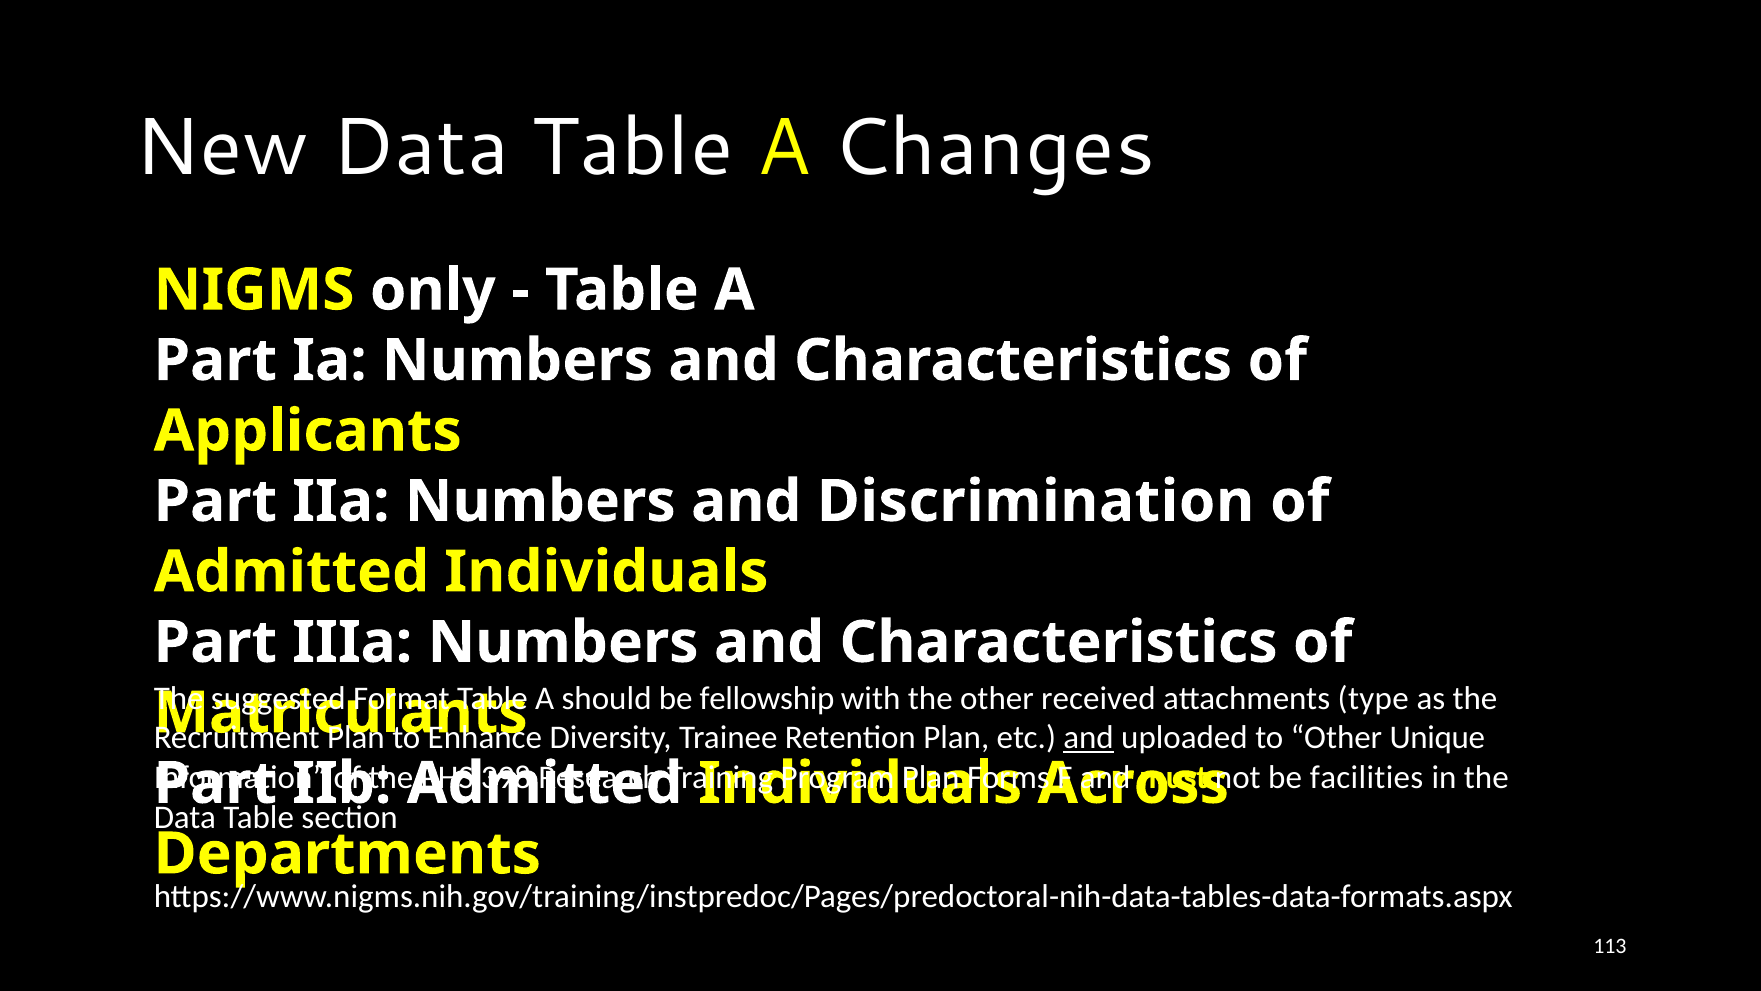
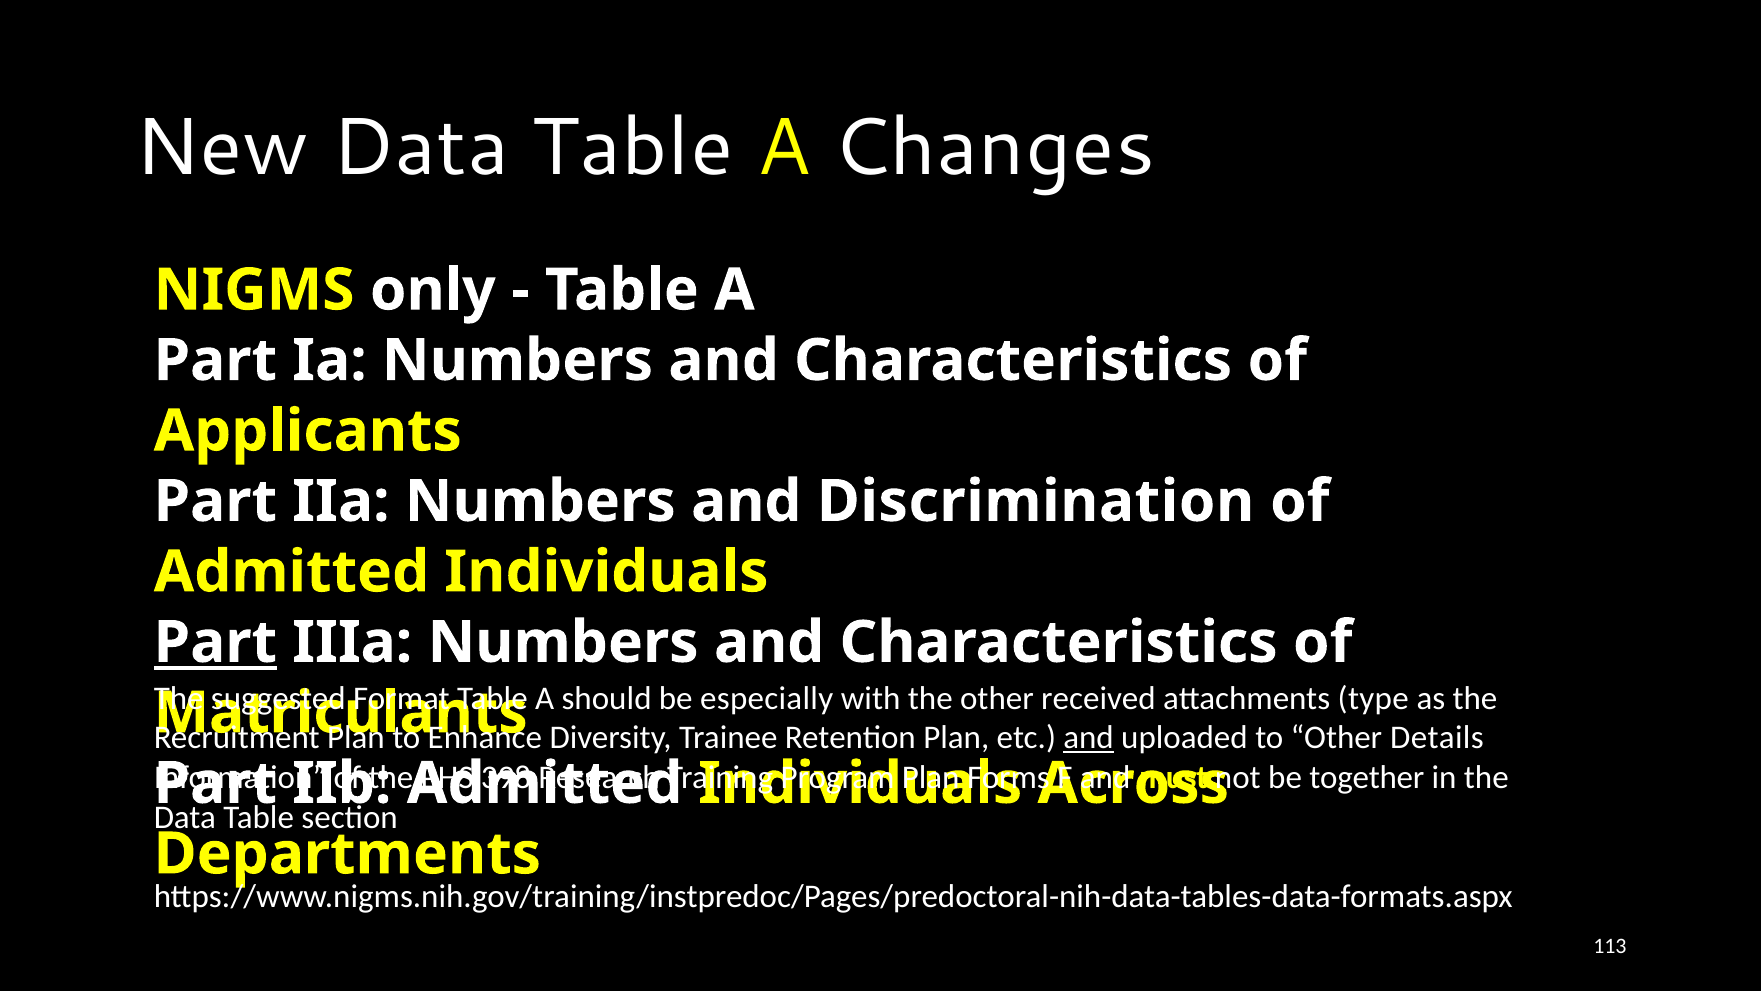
Part underline: none -> present (215, 642)
fellowship: fellowship -> especially (767, 698)
Unique: Unique -> Details (1437, 738)
facilities: facilities -> together (1367, 777)
